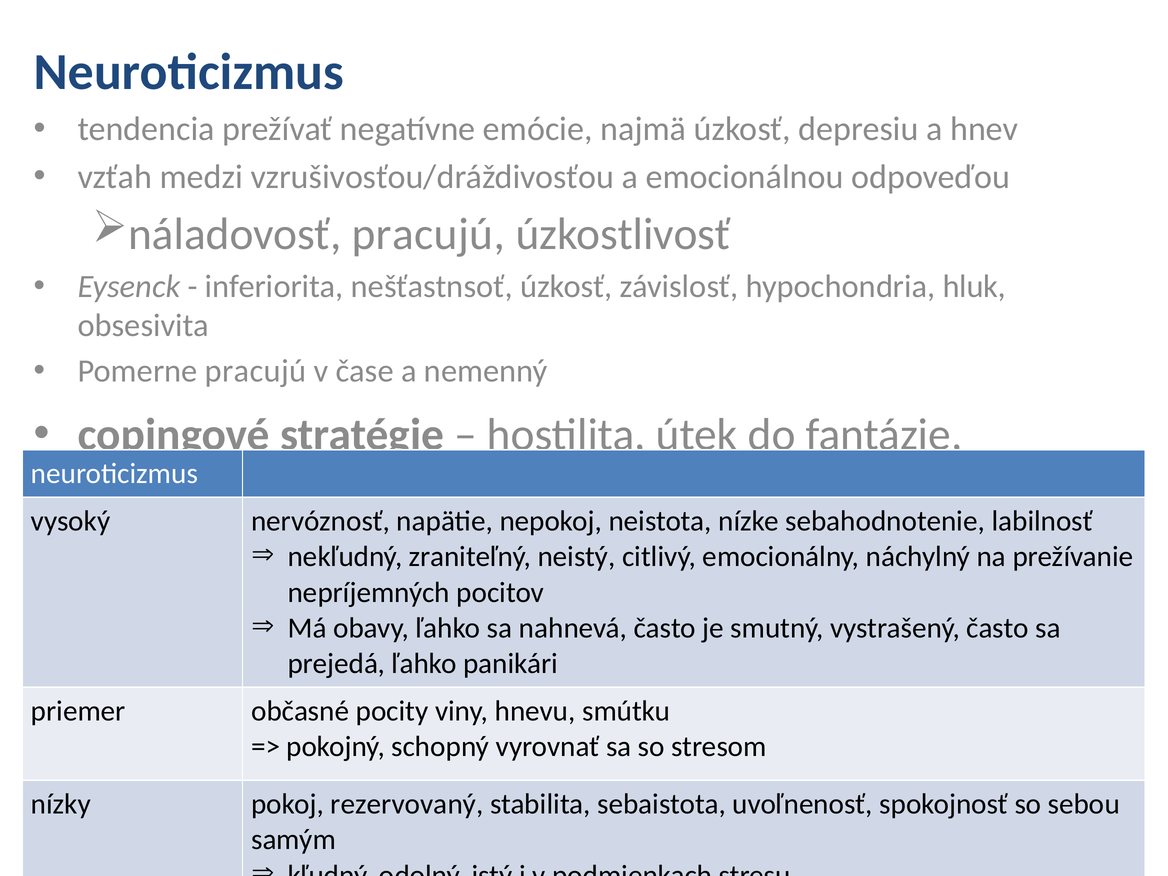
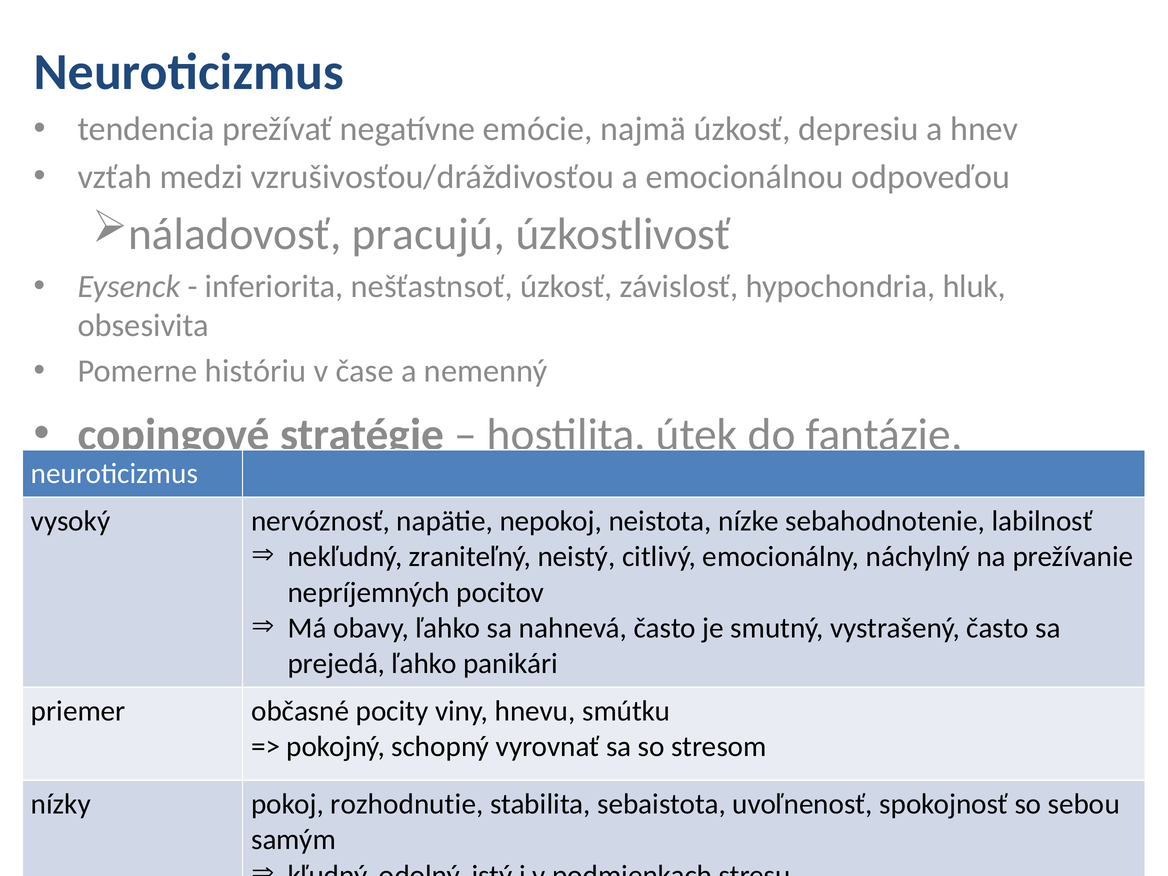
Pomerne pracujú: pracujú -> históriu (256, 371)
rezervovaný: rezervovaný -> rozhodnutie (407, 804)
